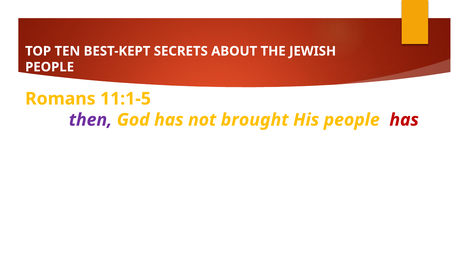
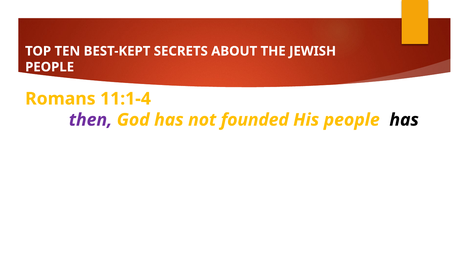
11:1-5: 11:1-5 -> 11:1-4 (126, 99)
brought: brought -> founded (255, 120)
has colour: red -> black (404, 120)
